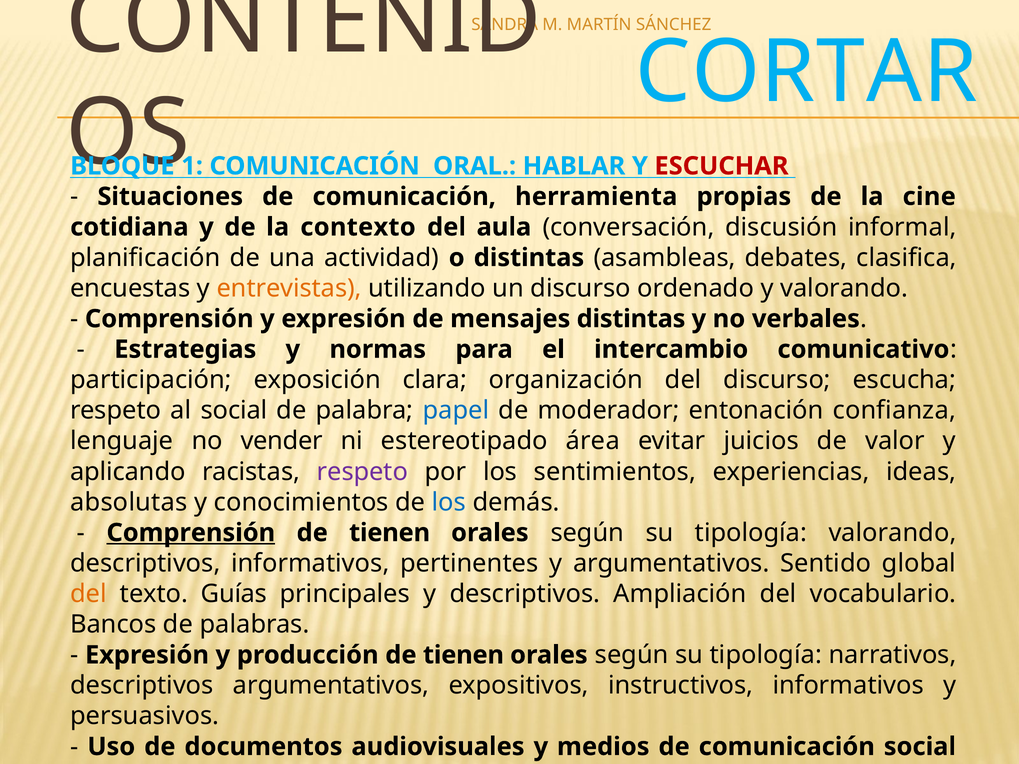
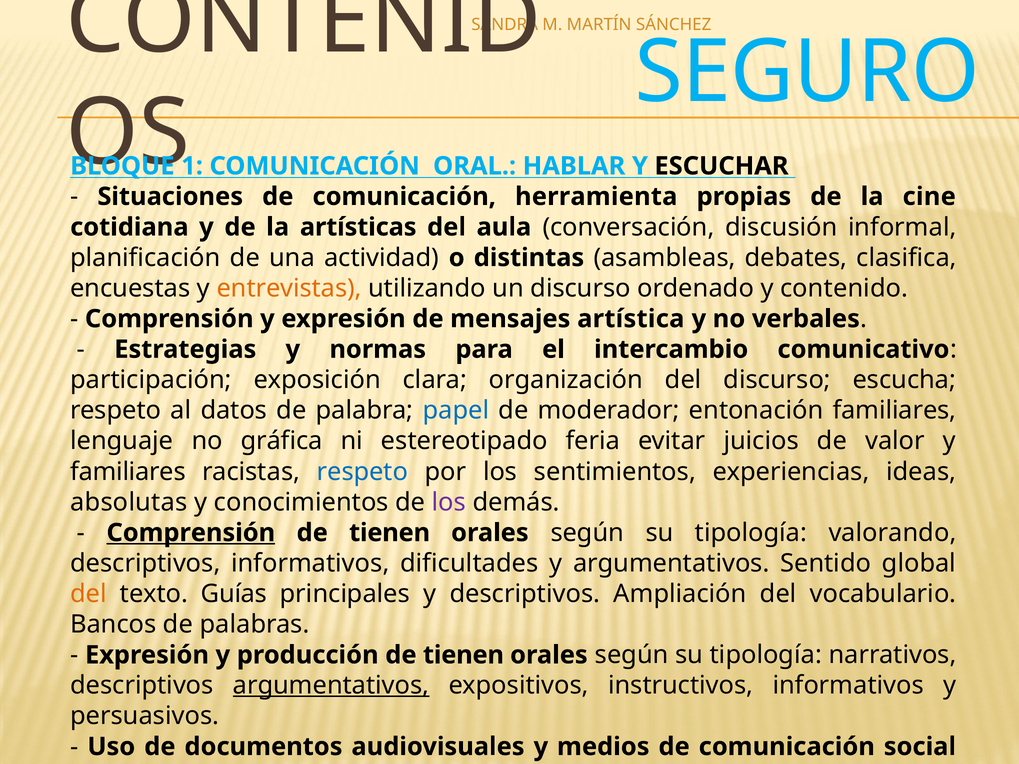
CORTAR: CORTAR -> SEGURO (807, 72)
ESCUCHAR colour: red -> black (721, 166)
contexto: contexto -> artísticas (358, 227)
y valorando: valorando -> contenido (844, 288)
mensajes distintas: distintas -> artística (631, 319)
al social: social -> datos (234, 411)
entonación confianza: confianza -> familiares (894, 411)
vender: vender -> gráfica (282, 441)
área: área -> feria (593, 441)
aplicando: aplicando -> familiares (128, 472)
respeto colour: purple -> blue (362, 472)
los colour: blue -> purple (449, 502)
pertinentes: pertinentes -> dificultades (469, 563)
argumentativos underline: none -> present (331, 686)
